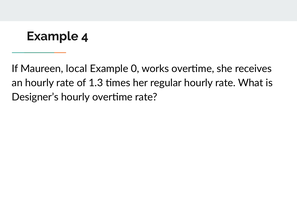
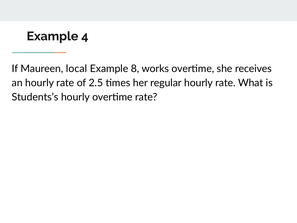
0: 0 -> 8 (135, 69)
1.3: 1.3 -> 2.5 (96, 83)
Designer’s: Designer’s -> Students’s (35, 97)
